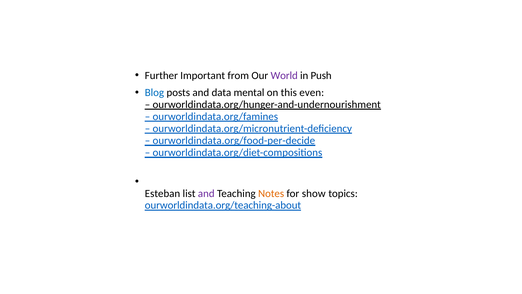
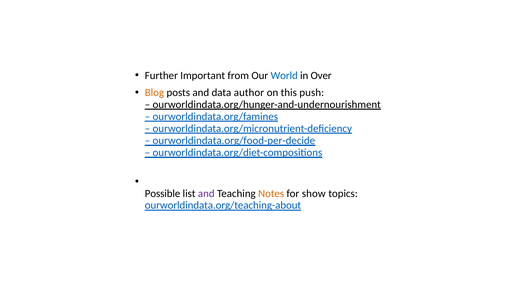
World colour: purple -> blue (284, 75)
Push: Push -> Over (321, 75)
Blog colour: blue -> orange (154, 93)
mental: mental -> author (249, 93)
even: even -> push (312, 93)
Esteban: Esteban -> Possible (163, 193)
